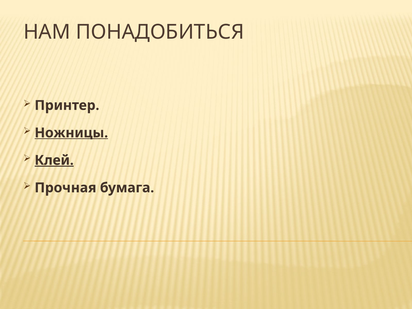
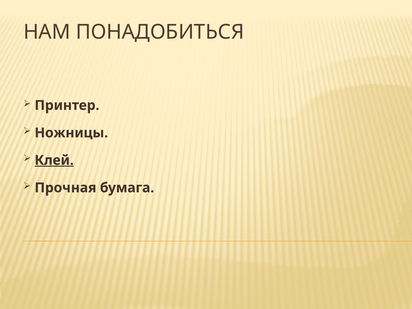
Ножницы underline: present -> none (71, 133)
